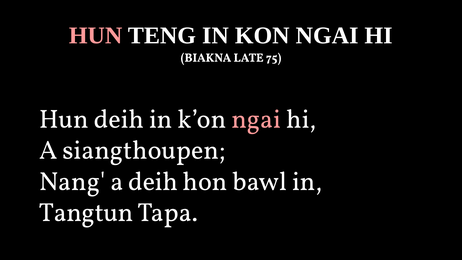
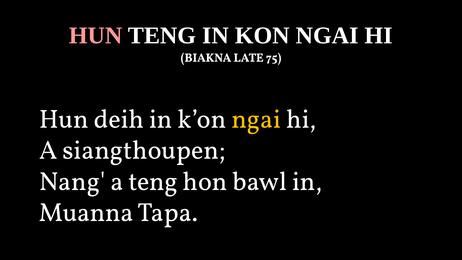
ngai colour: pink -> yellow (256, 119)
a deih: deih -> teng (153, 181)
Tangtun: Tangtun -> Muanna (86, 213)
